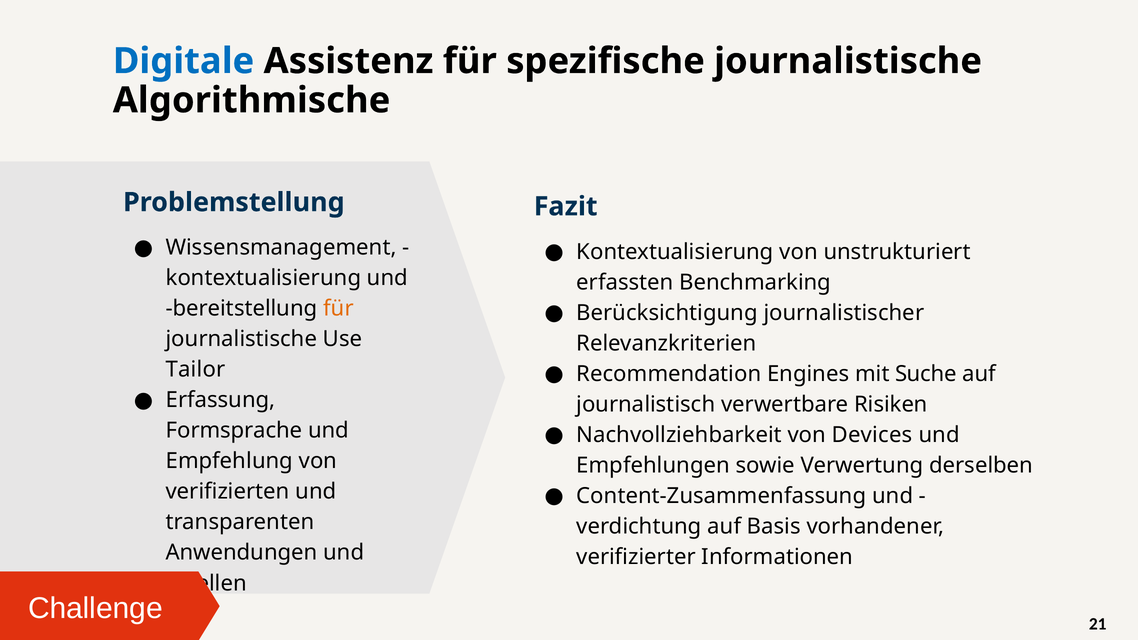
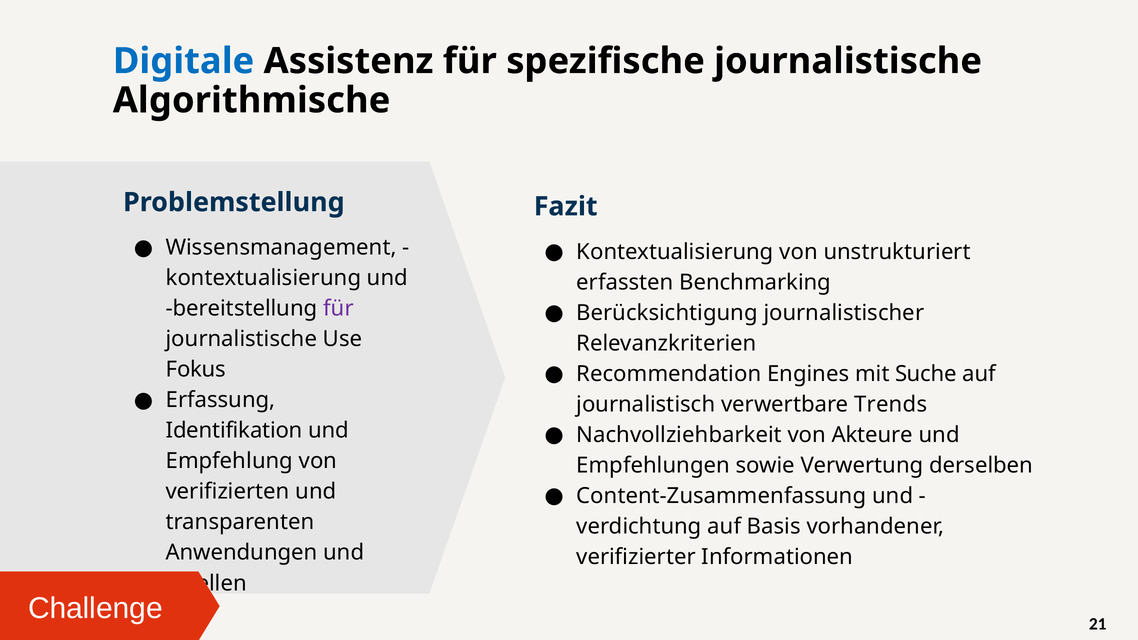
für colour: orange -> purple (339, 309)
Tailor: Tailor -> Fokus (196, 370)
Risiken: Risiken -> Trends (891, 404)
Formsprache: Formsprache -> Identifikation (234, 431)
Devices: Devices -> Akteure (872, 435)
